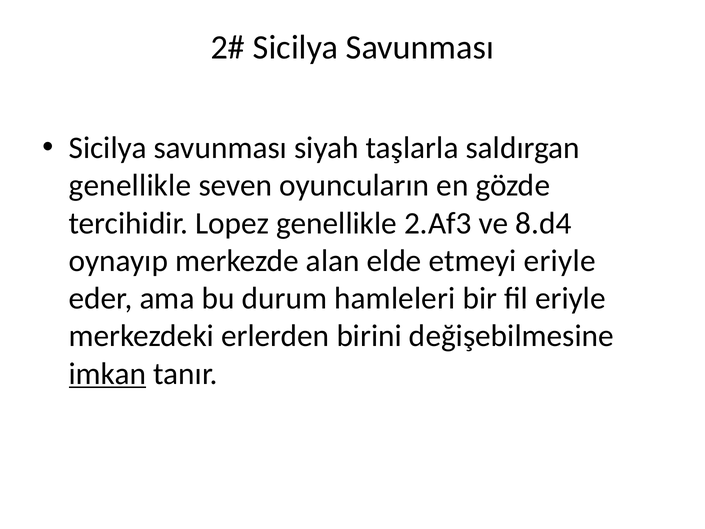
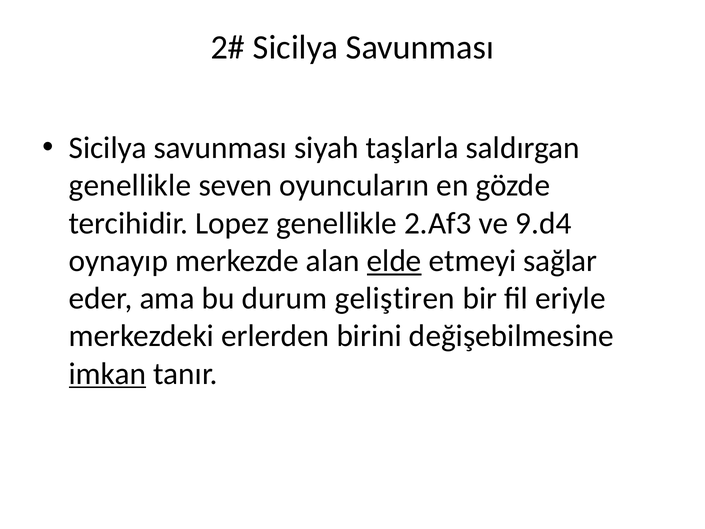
8.d4: 8.d4 -> 9.d4 (543, 223)
elde underline: none -> present (394, 261)
etmeyi eriyle: eriyle -> sağlar (560, 261)
hamleleri: hamleleri -> geliştiren (395, 298)
